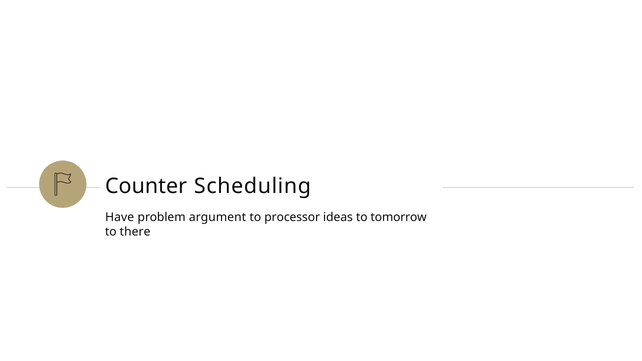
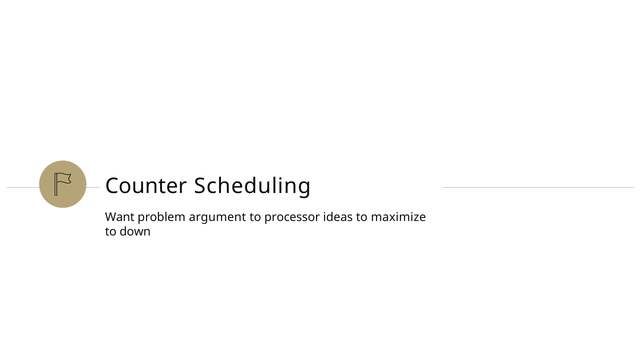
Have: Have -> Want (120, 217)
tomorrow: tomorrow -> maximize (399, 217)
there: there -> down (135, 232)
